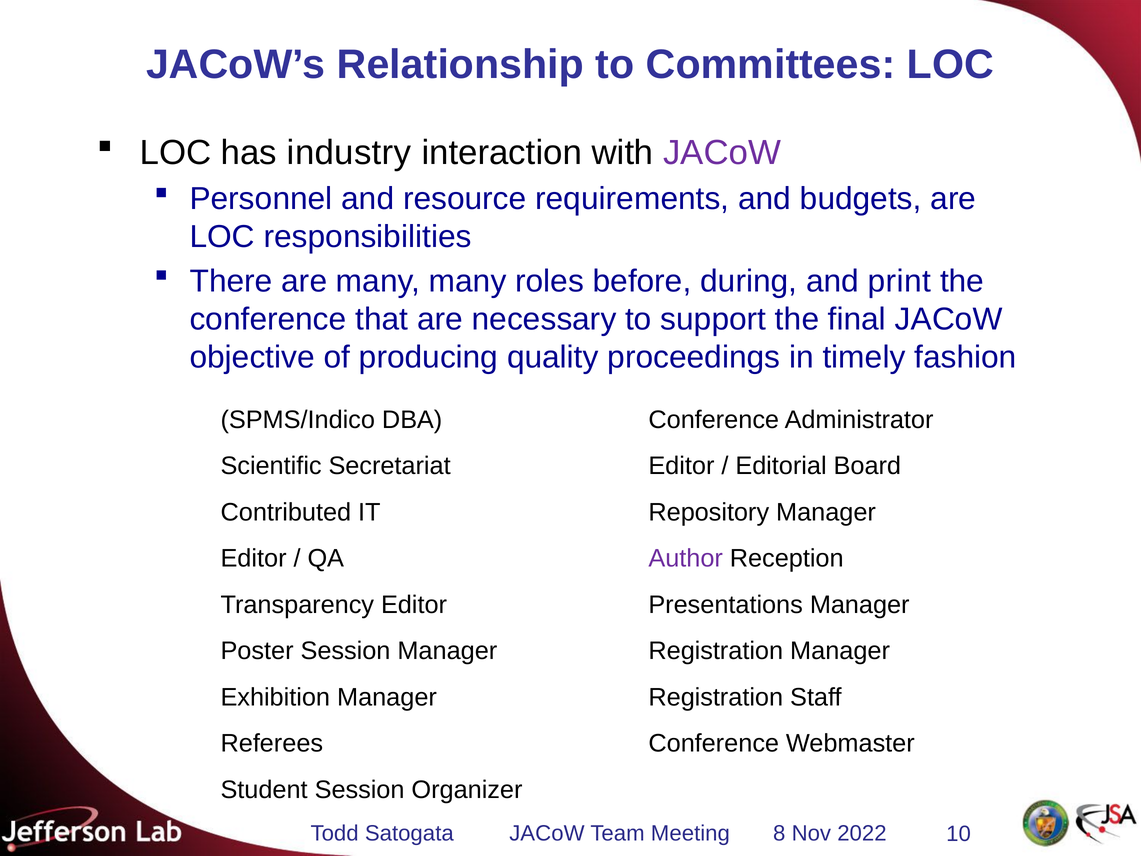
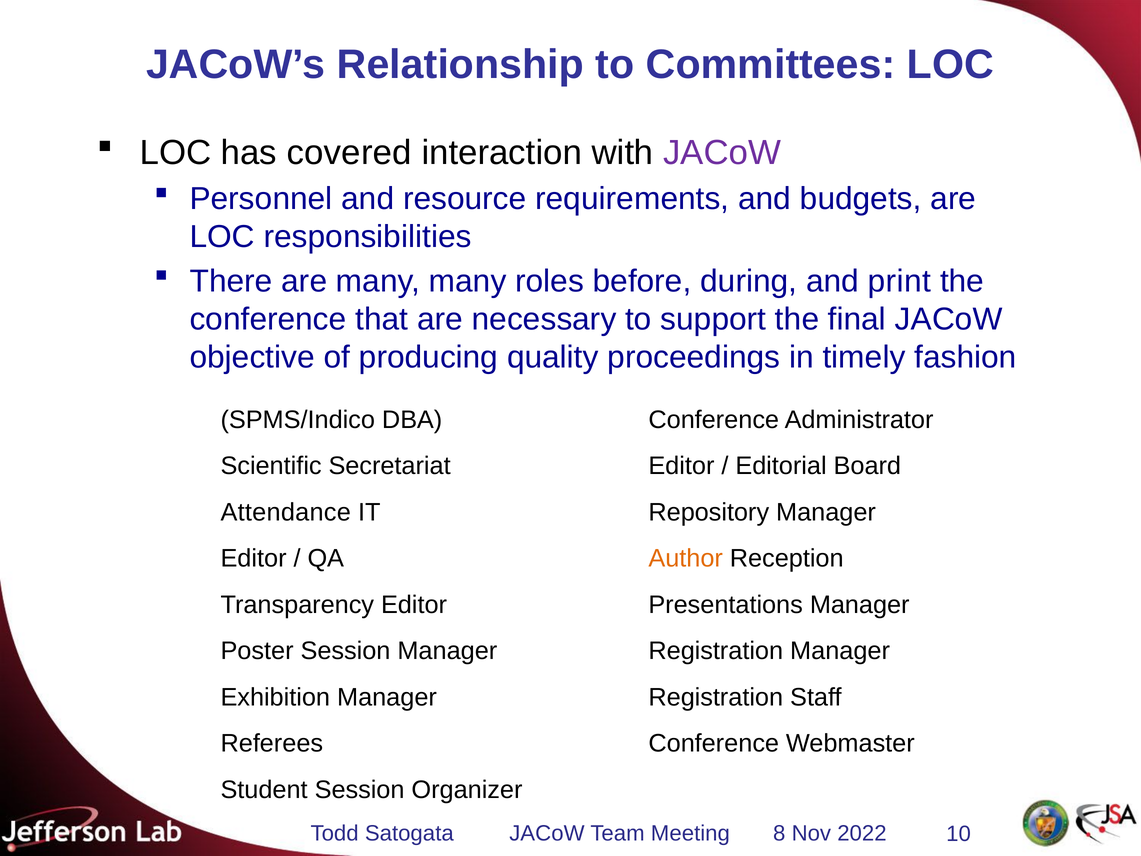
industry: industry -> covered (349, 153)
Contributed: Contributed -> Attendance (286, 512)
Author colour: purple -> orange (686, 558)
